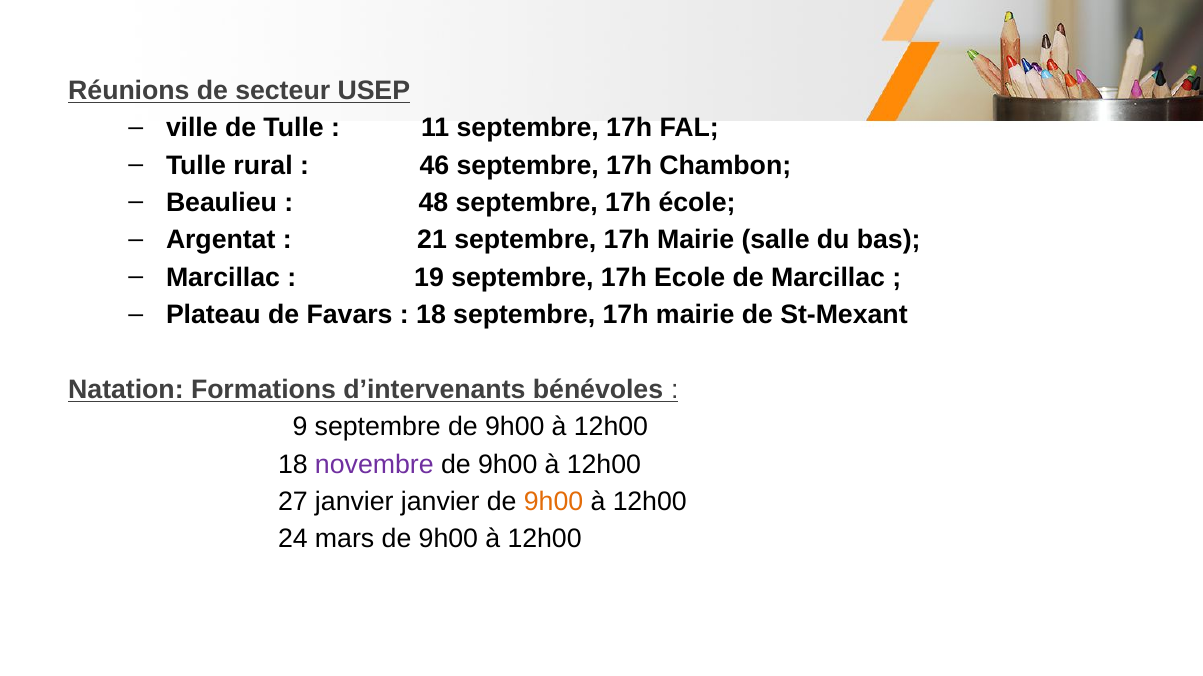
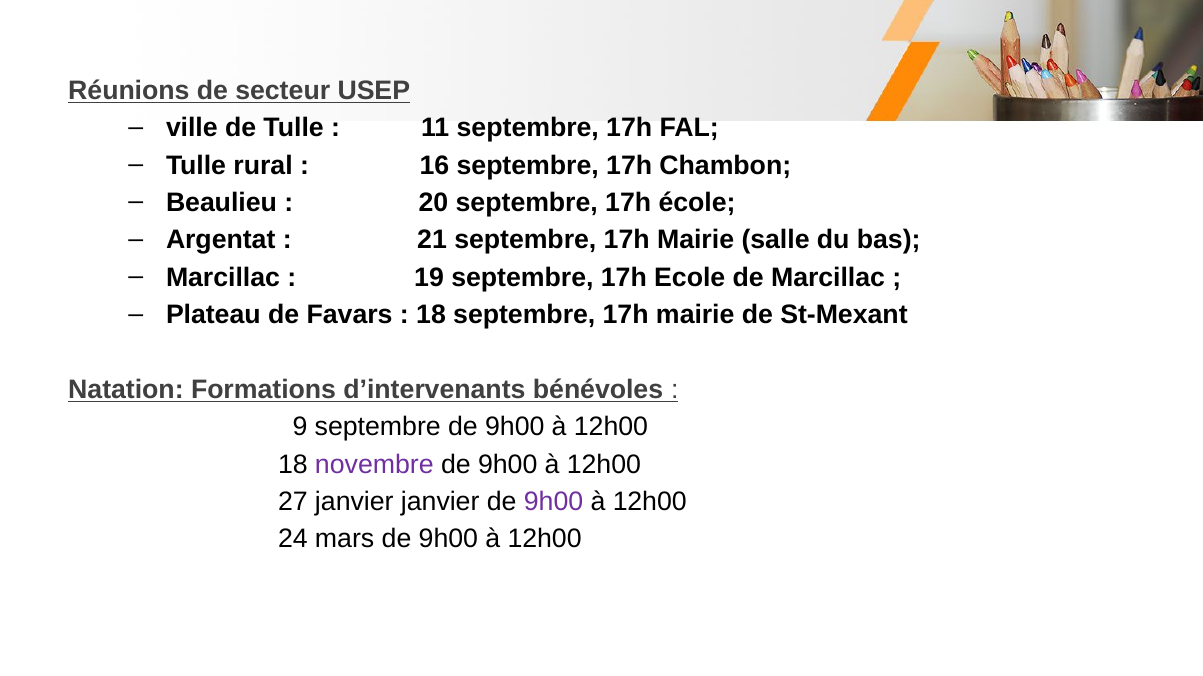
46: 46 -> 16 (434, 166)
48: 48 -> 20 (433, 203)
9h00 colour: orange -> purple (554, 502)
